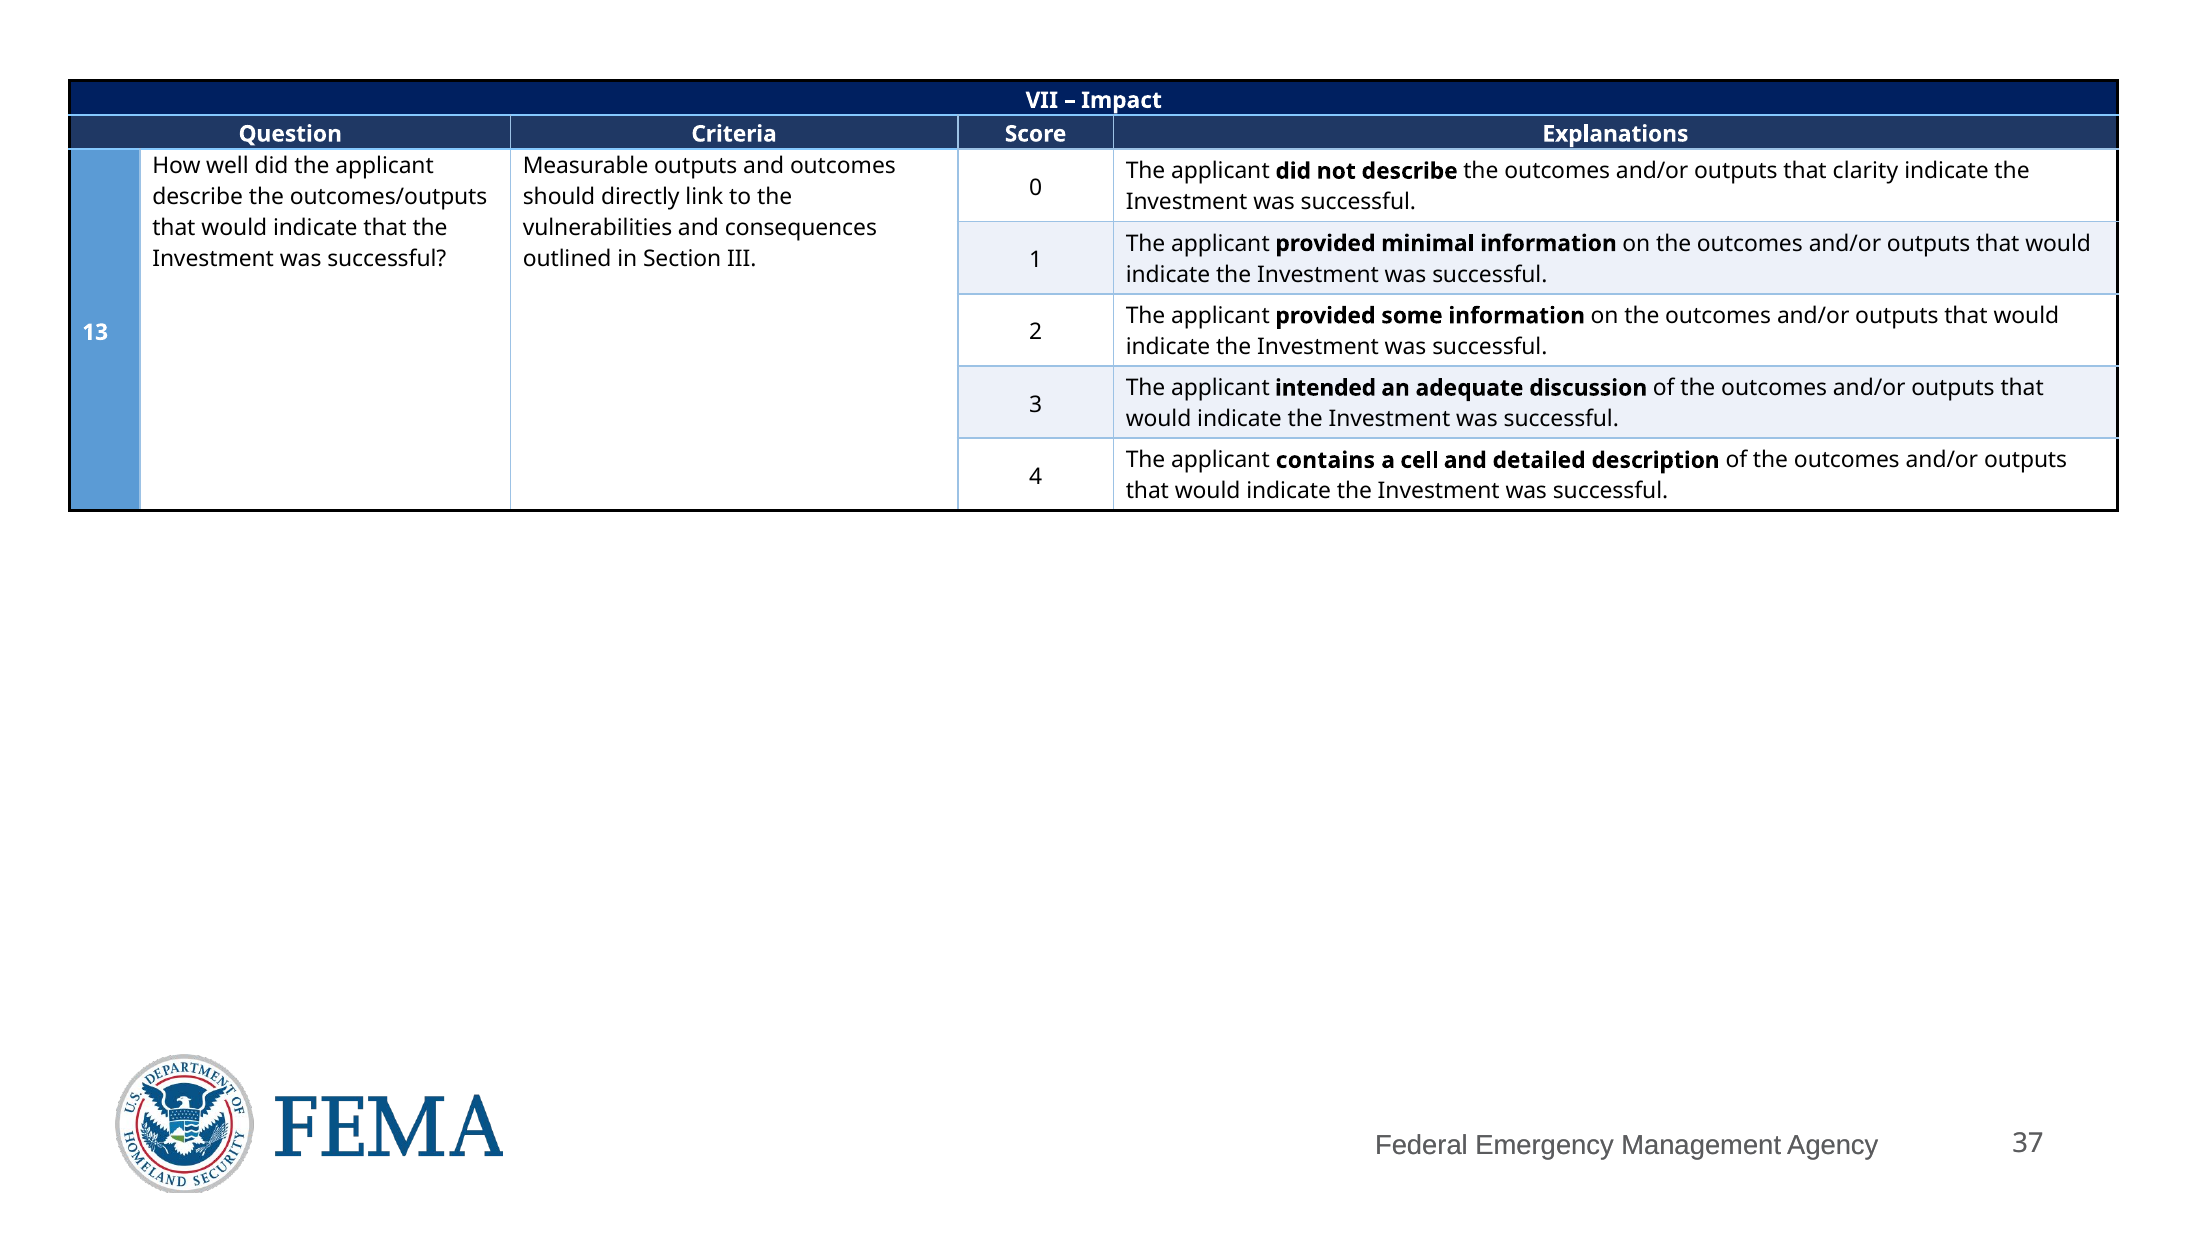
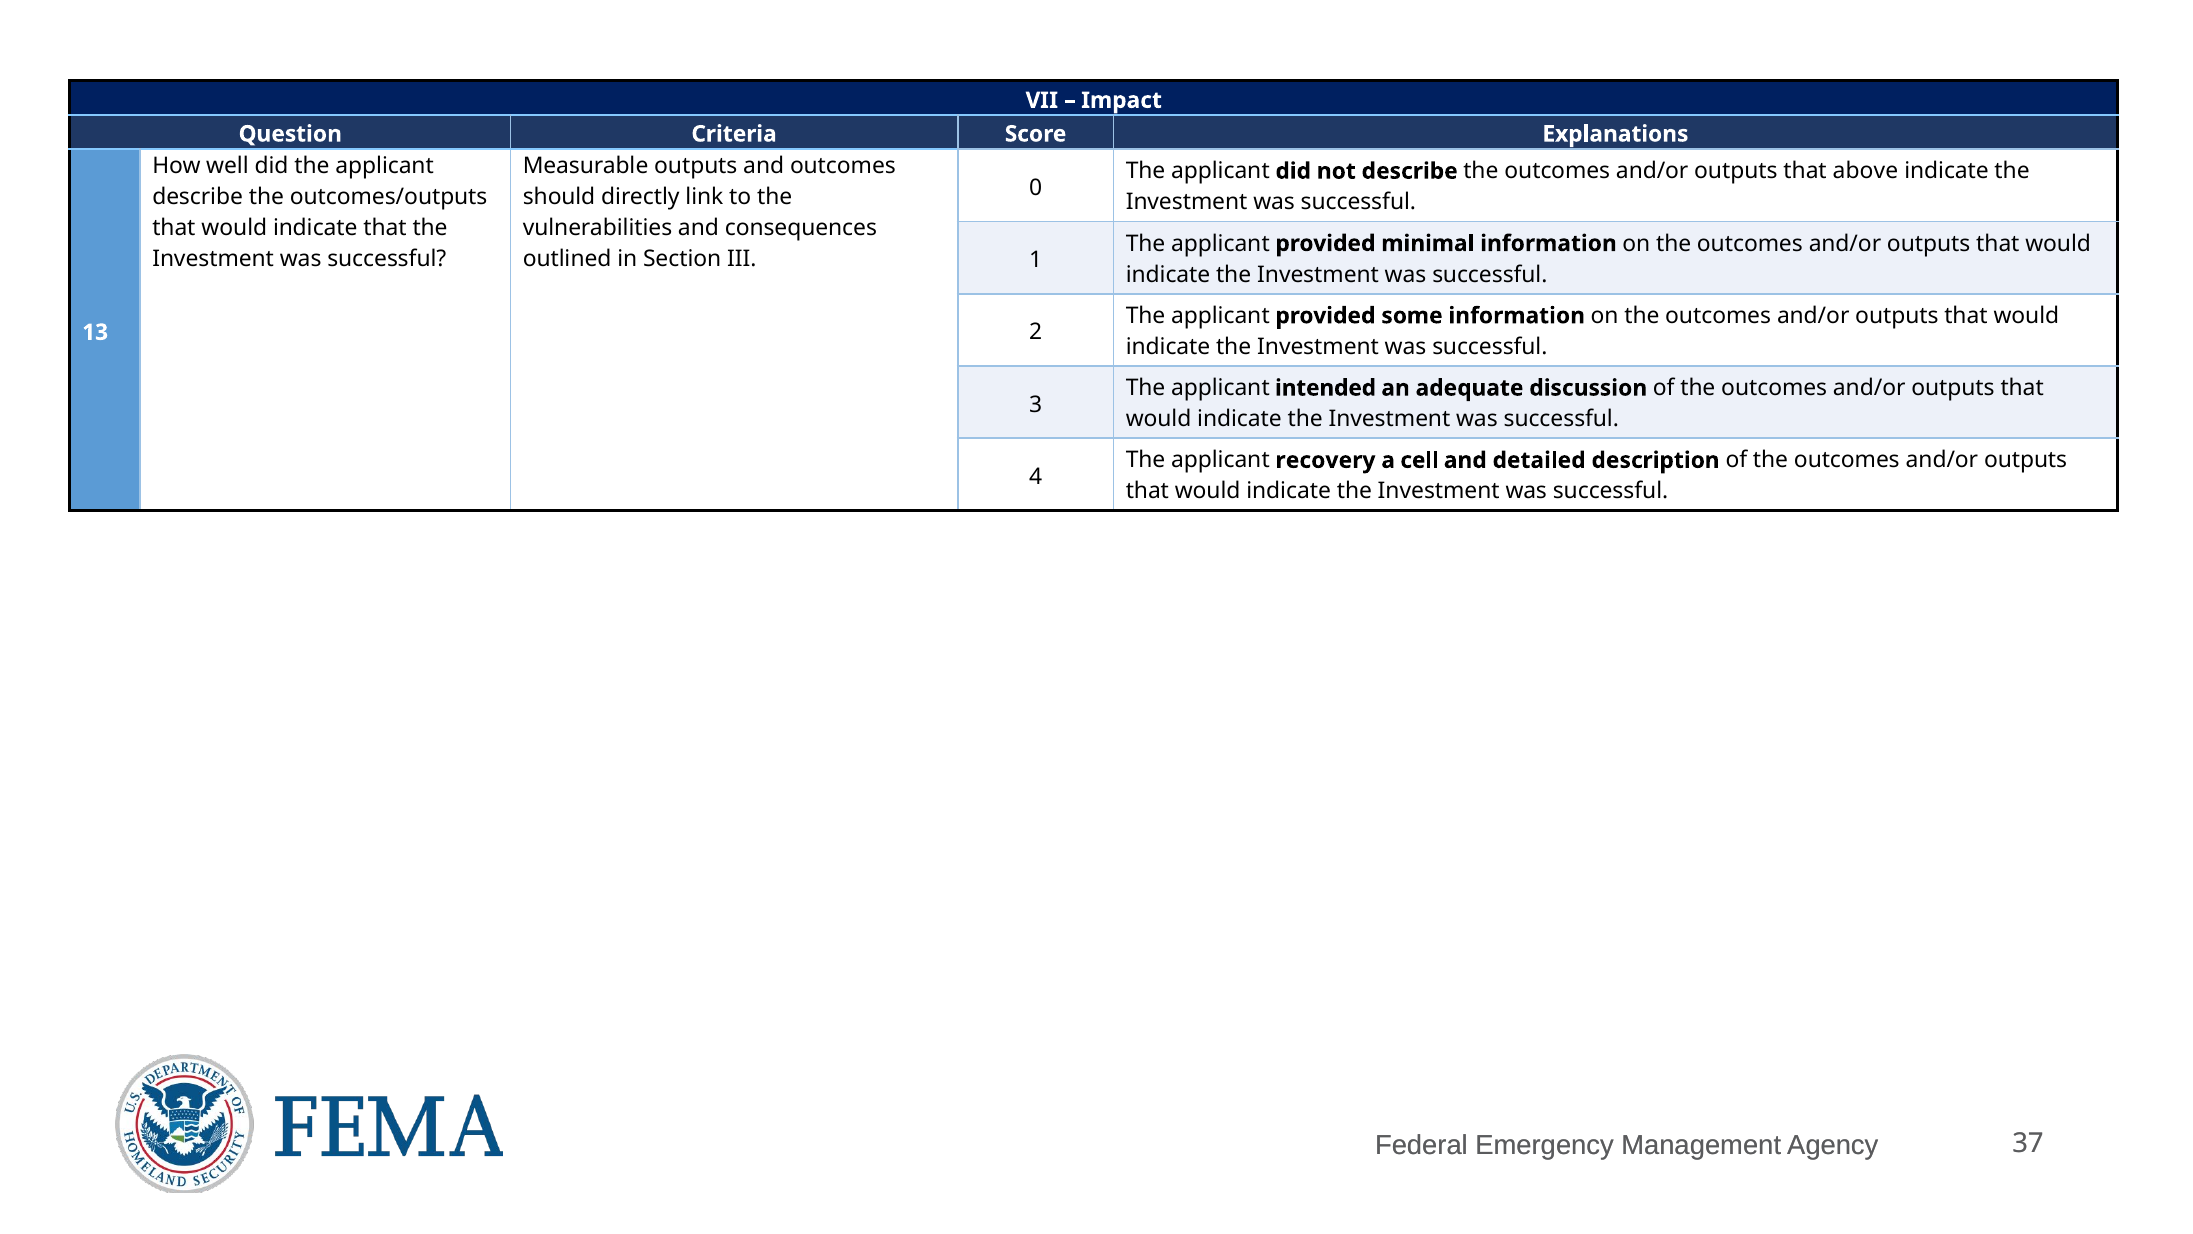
clarity: clarity -> above (1865, 171)
contains: contains -> recovery (1325, 460)
